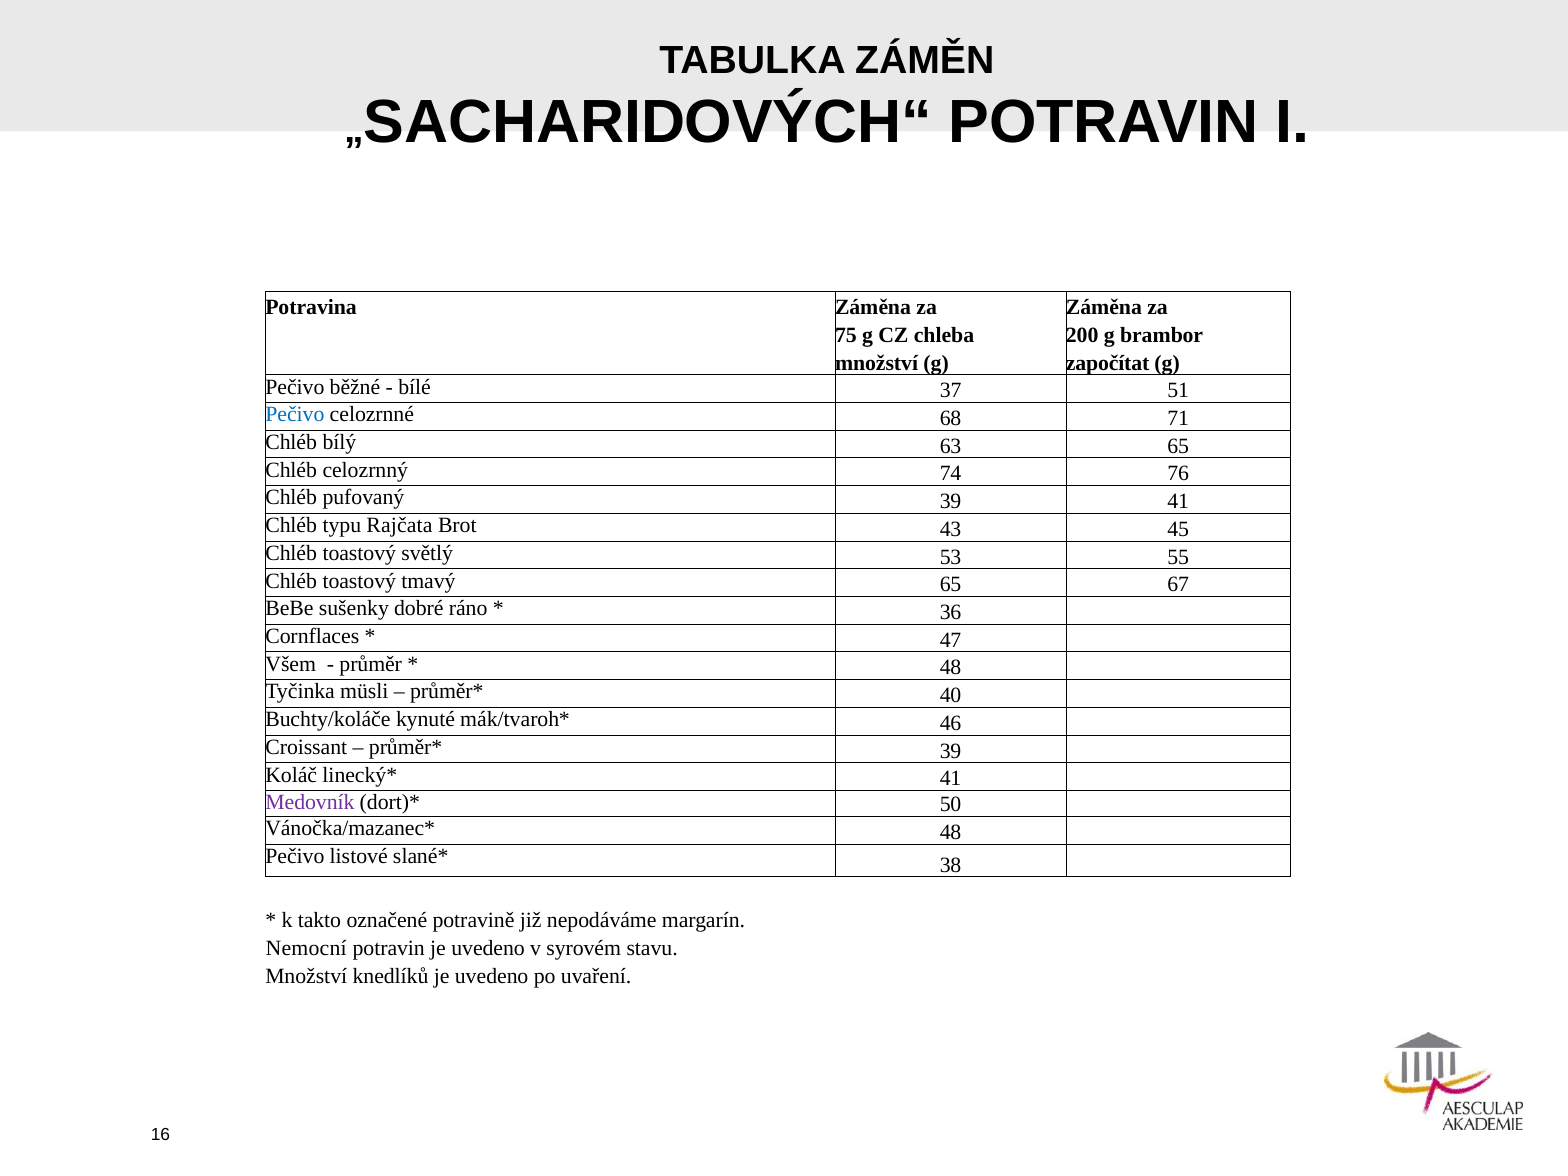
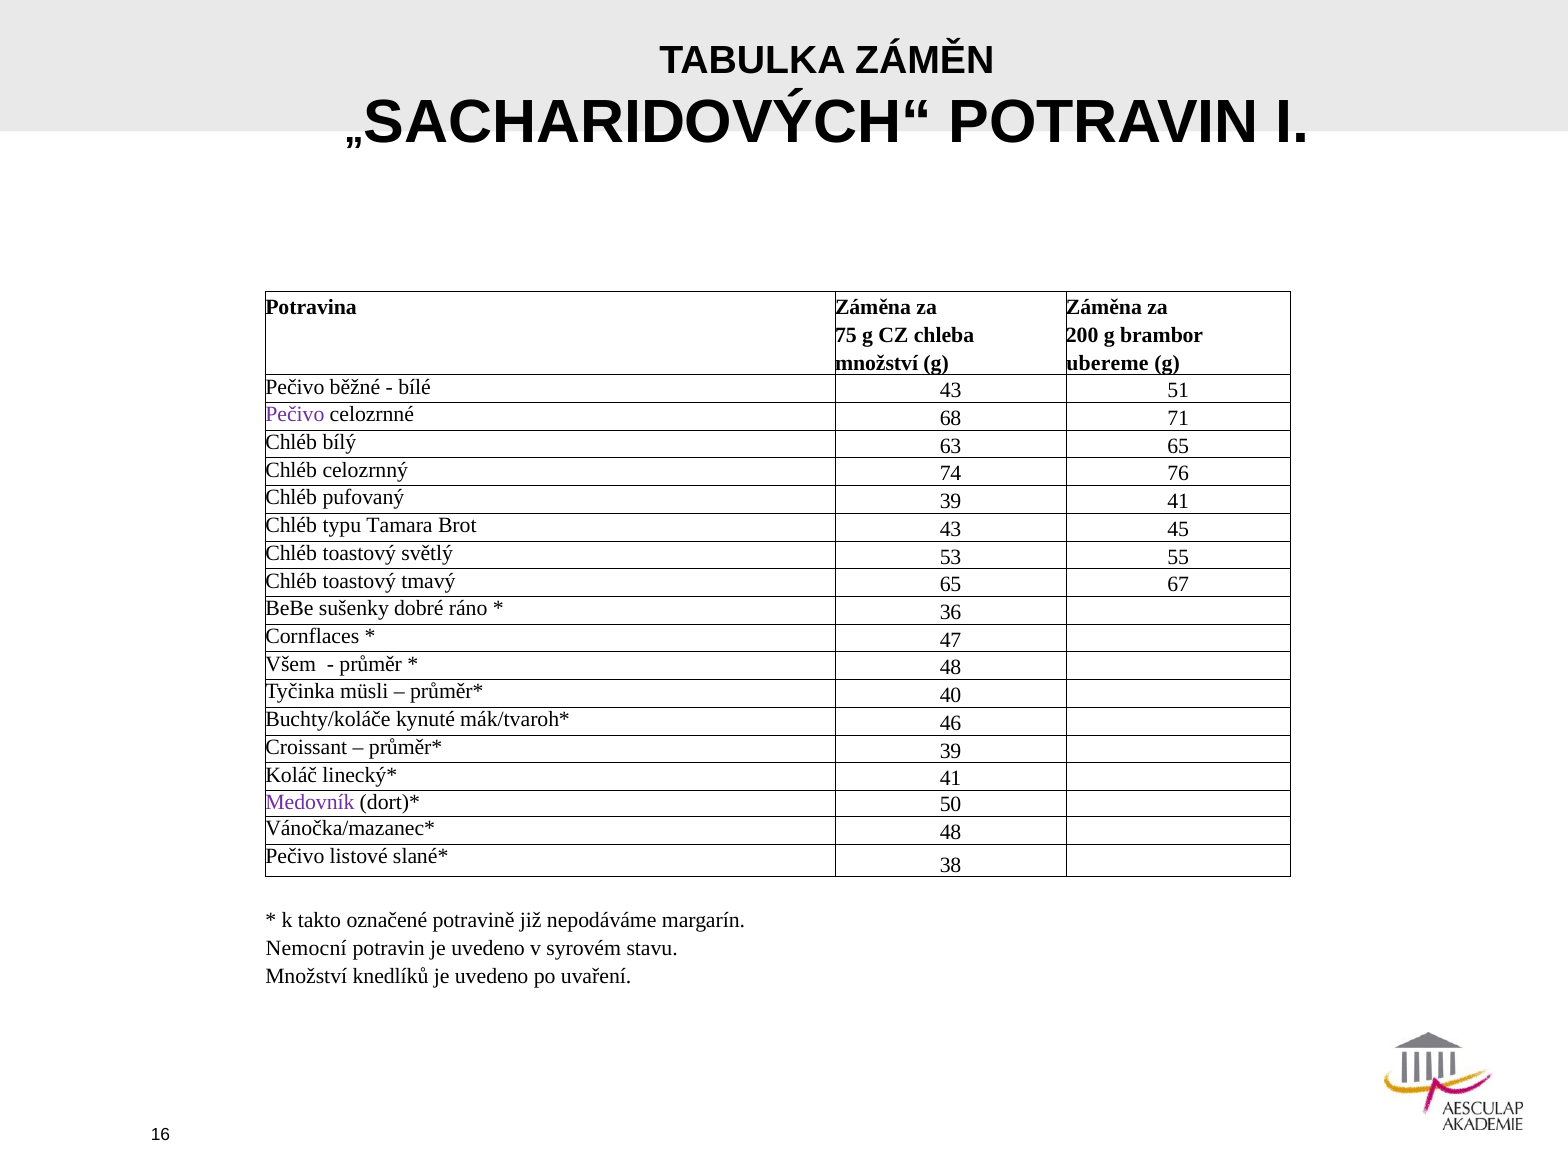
započítat: započítat -> ubereme (1107, 363)
bílé 37: 37 -> 43 (951, 391)
Pečivo colour: blue -> purple (295, 415)
Rajčata: Rajčata -> Tamara (400, 525)
